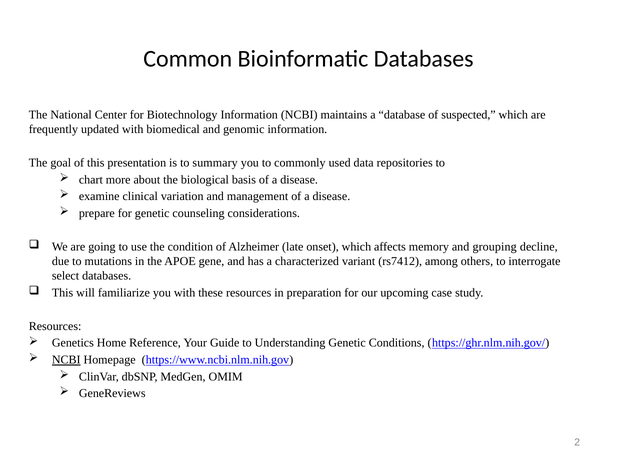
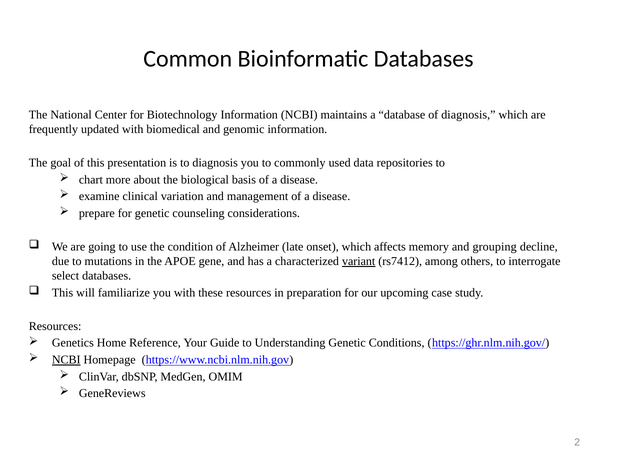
of suspected: suspected -> diagnosis (468, 115)
to summary: summary -> diagnosis (215, 163)
variant underline: none -> present (359, 261)
